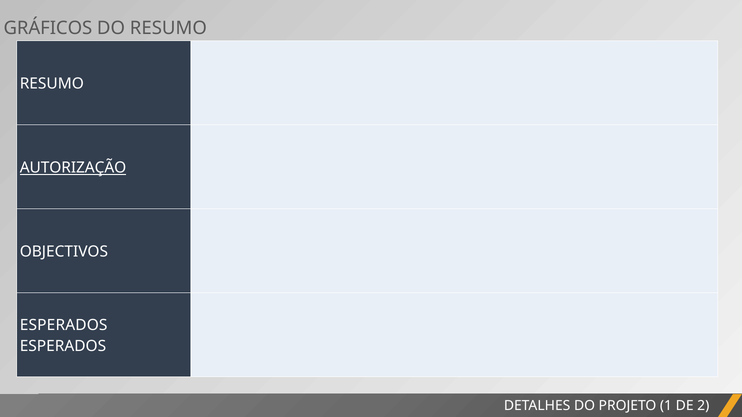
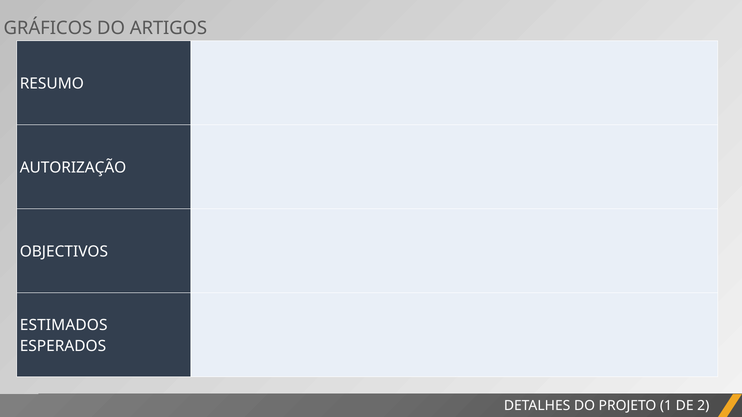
DO RESUMO: RESUMO -> ARTIGOS (168, 28)
AUTORIZAÇÃO underline: present -> none (73, 168)
ESPERADOS: ESPERADOS -> ESTIMADOS (64, 325)
